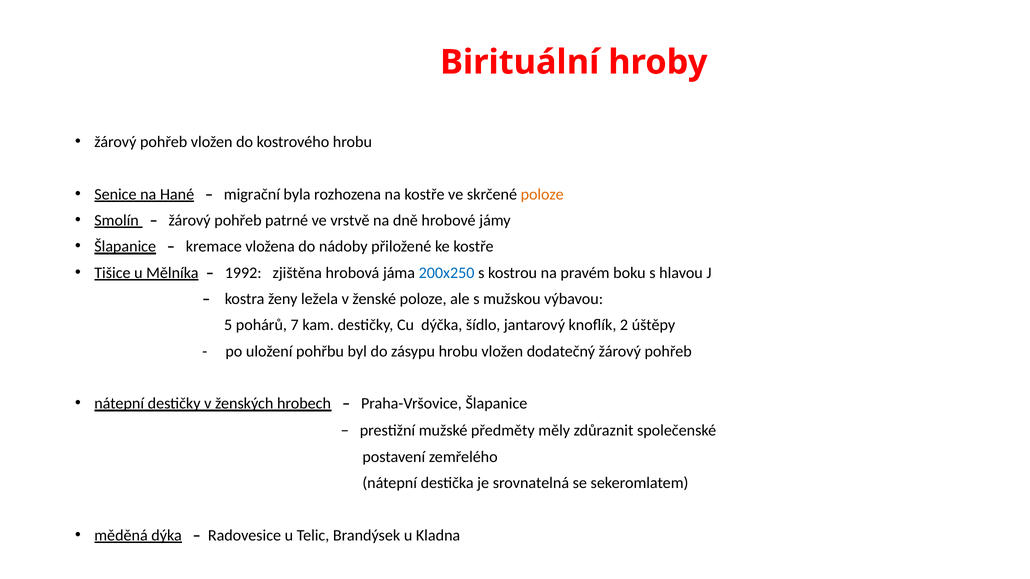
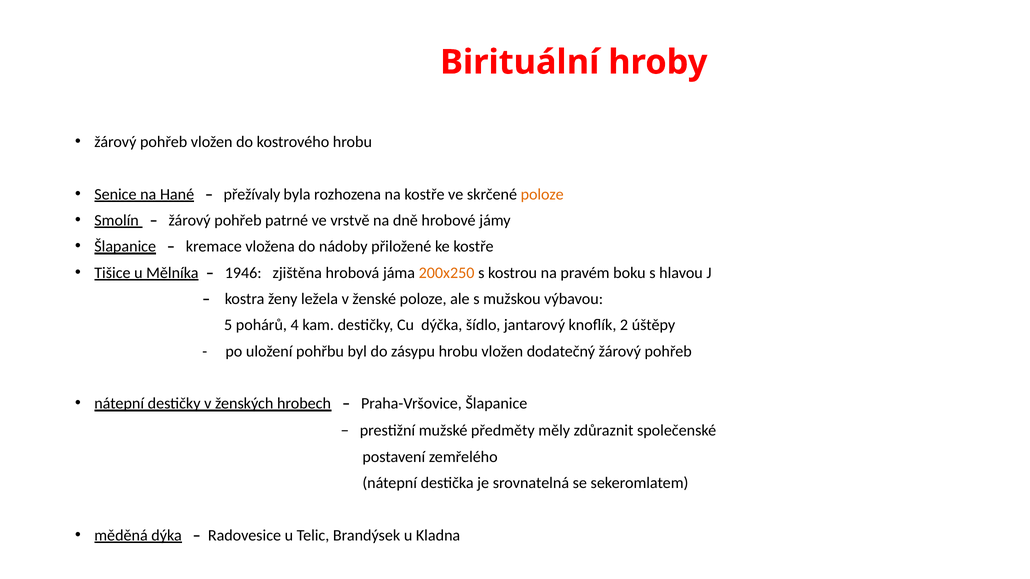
migrační: migrační -> přežívaly (252, 194)
1992: 1992 -> 1946 (243, 273)
200x250 colour: blue -> orange (447, 273)
7: 7 -> 4 (295, 325)
